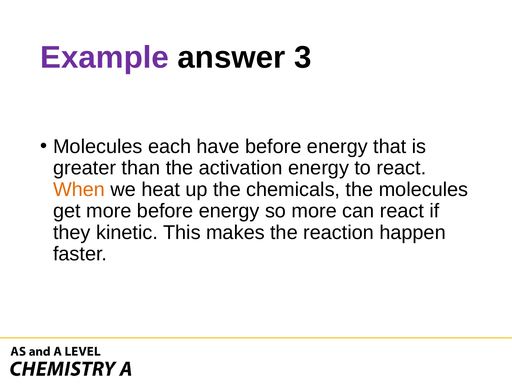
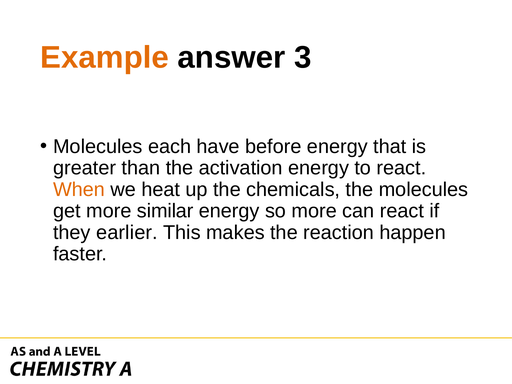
Example colour: purple -> orange (105, 57)
more before: before -> similar (165, 211)
kinetic: kinetic -> earlier (127, 232)
